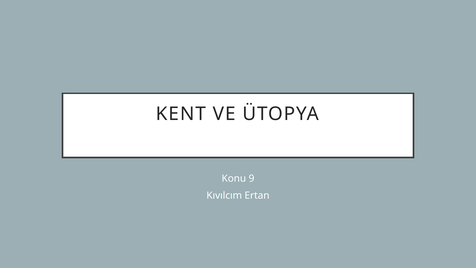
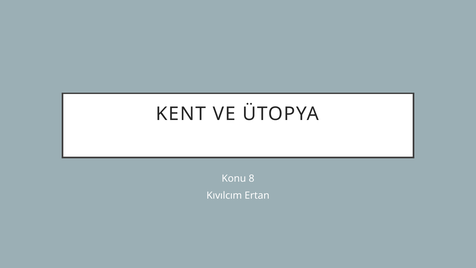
9: 9 -> 8 (252, 178)
